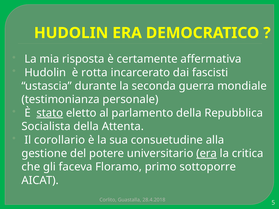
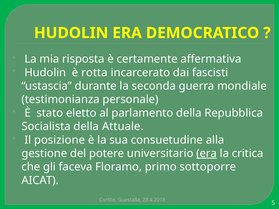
stato underline: present -> none (50, 113)
Attenta: Attenta -> Attuale (123, 127)
corollario: corollario -> posizione (60, 140)
